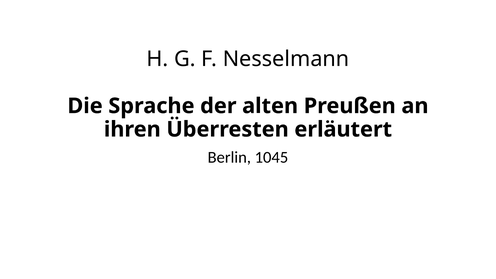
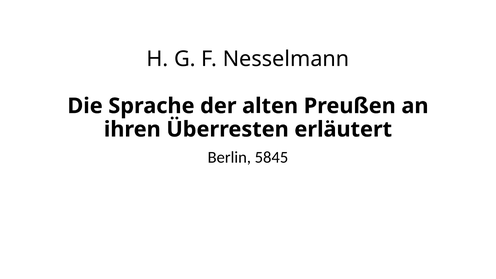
1045: 1045 -> 5845 (271, 157)
